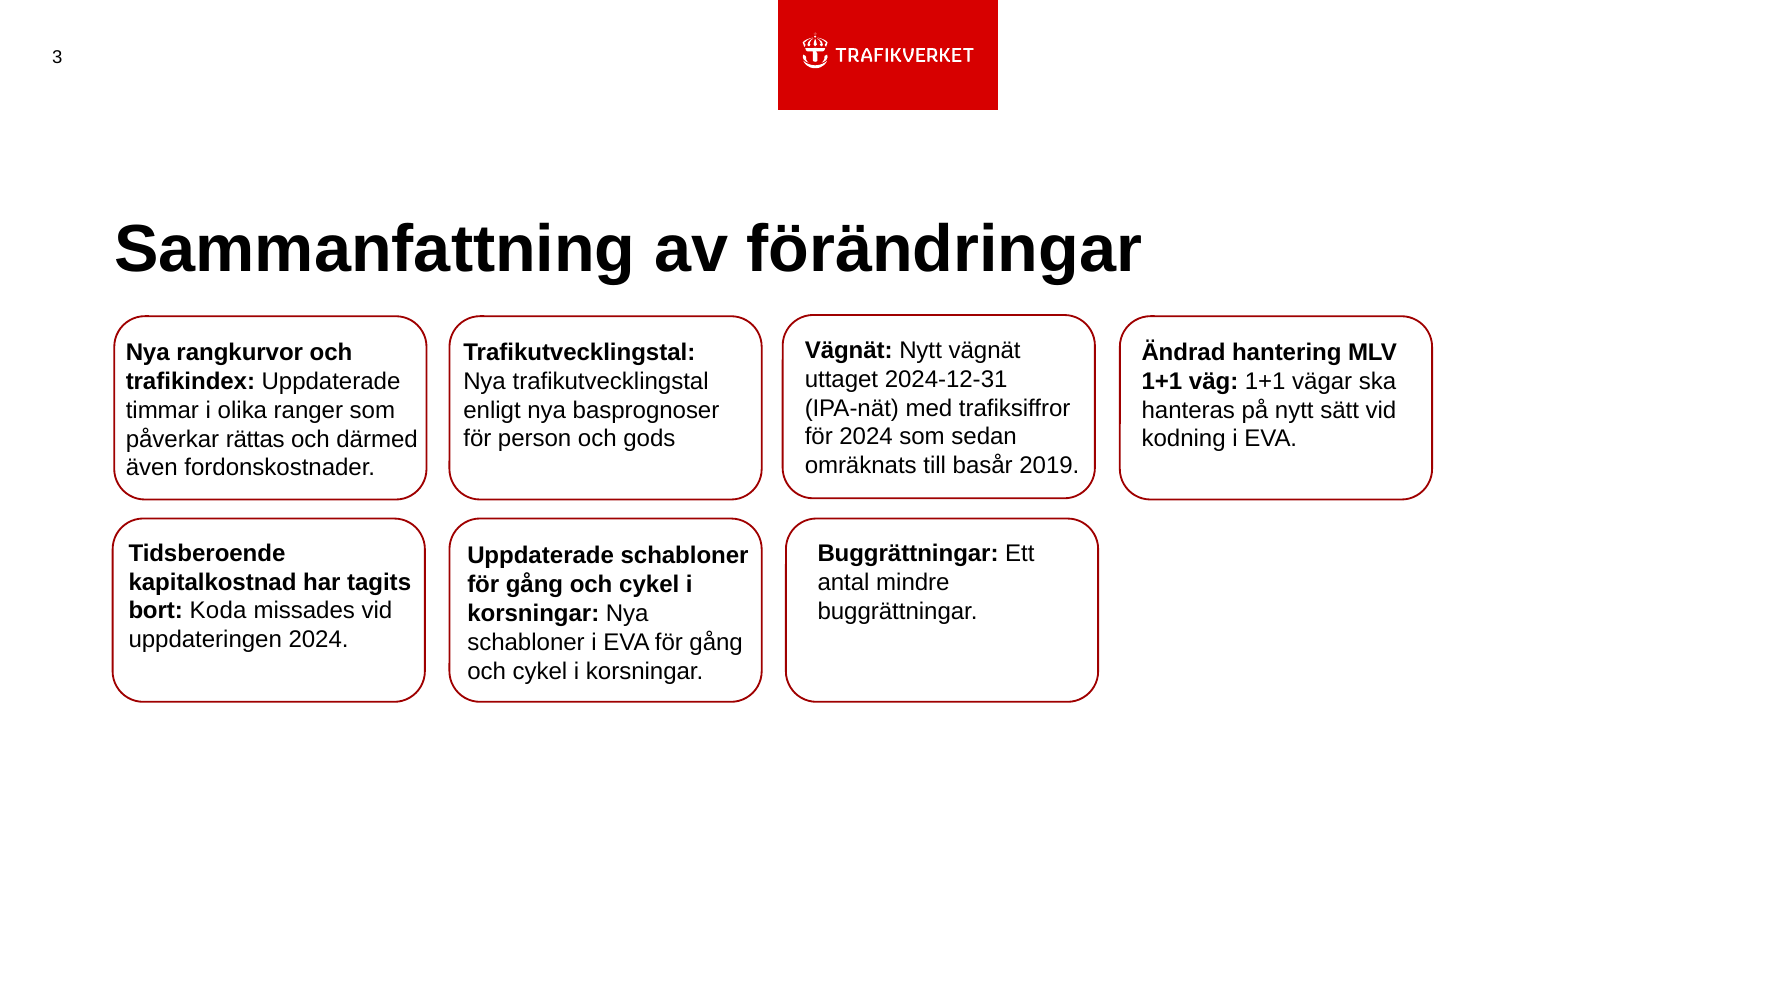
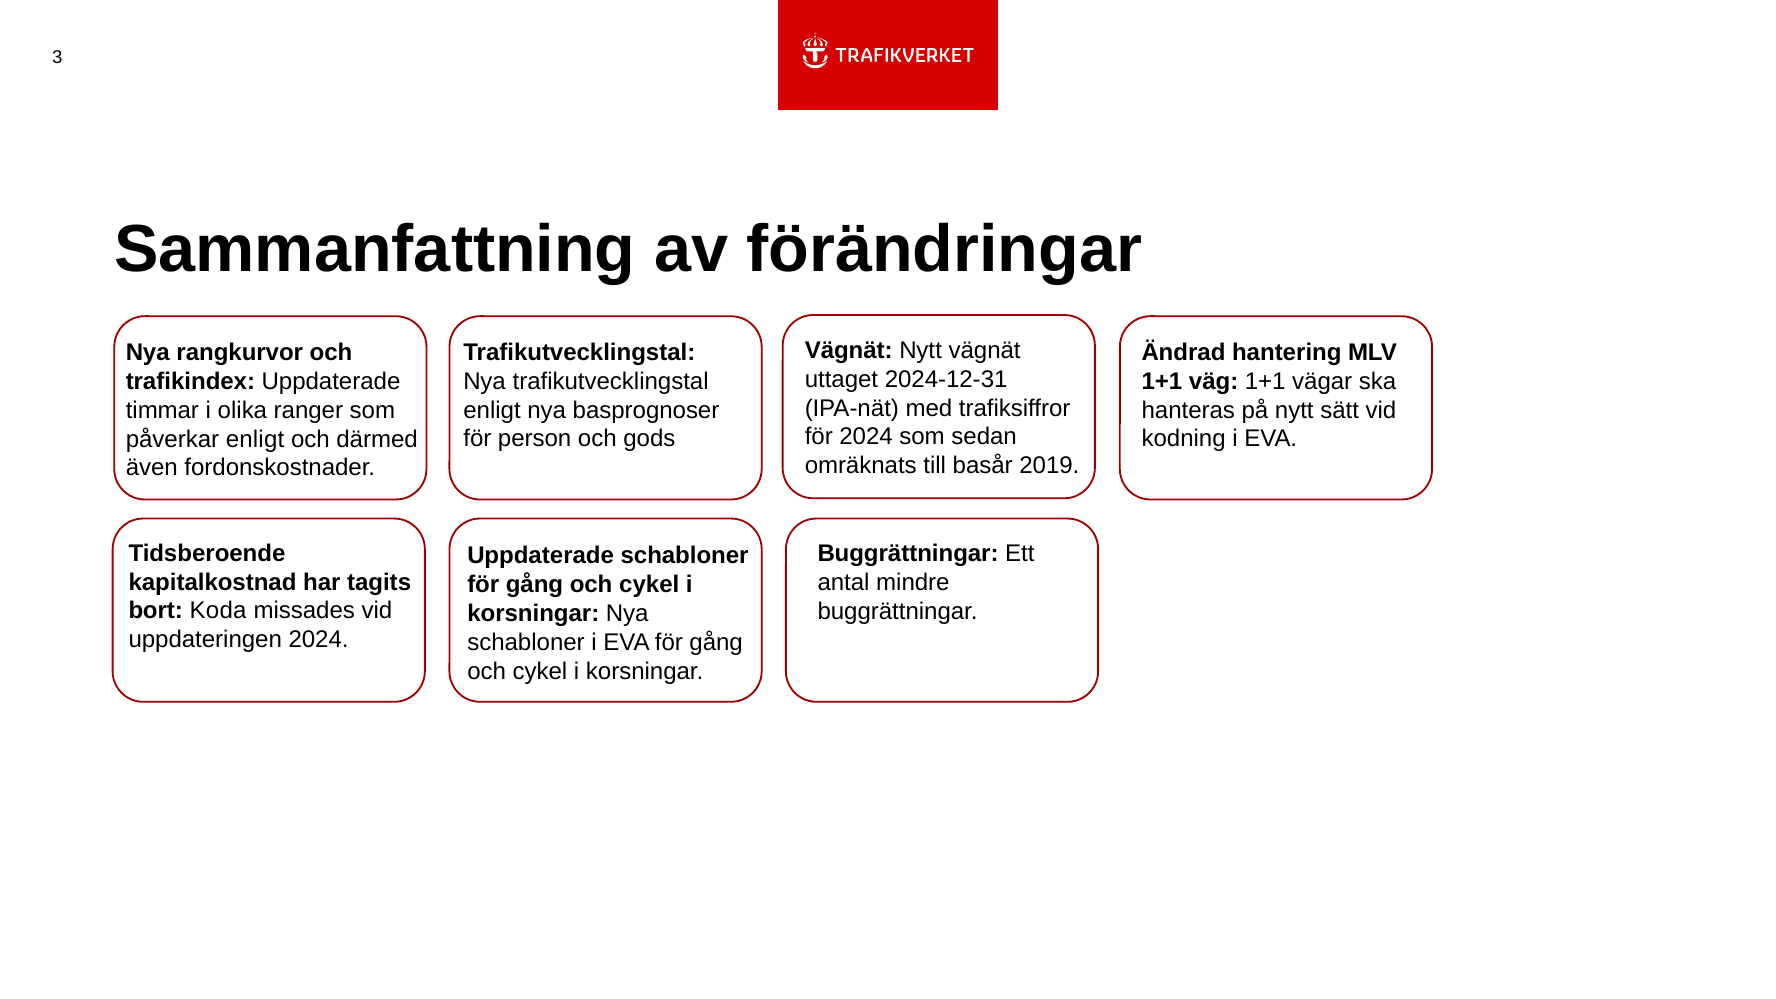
påverkar rättas: rättas -> enligt (255, 439)
